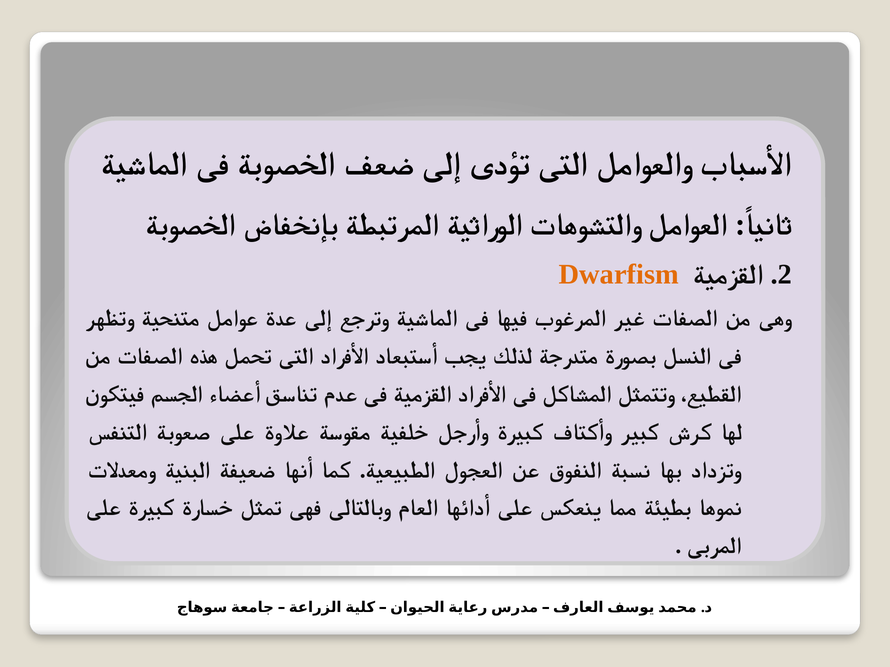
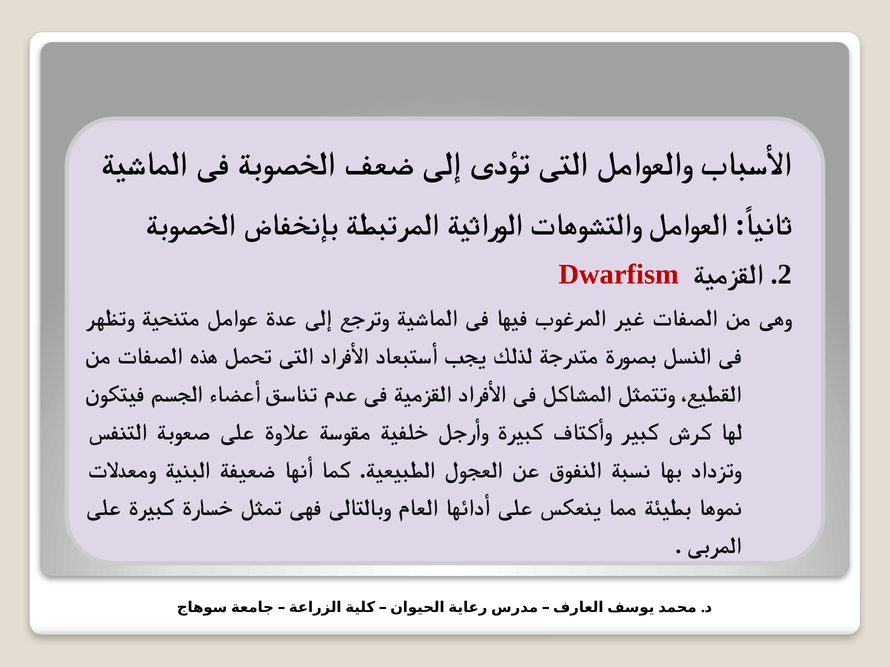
Dwarfism colour: orange -> red (619, 275)
